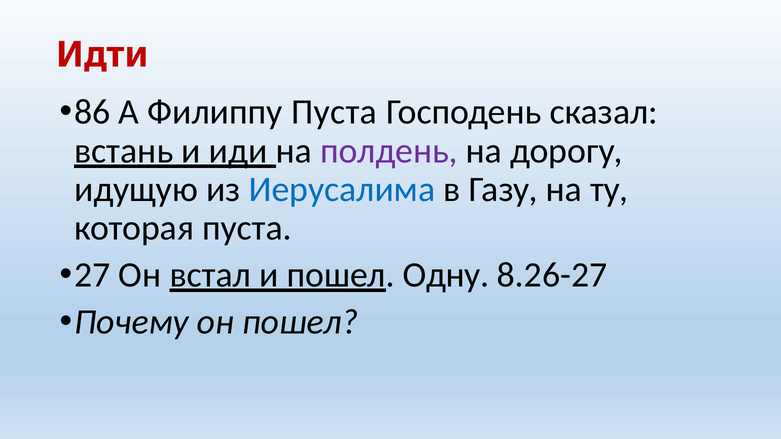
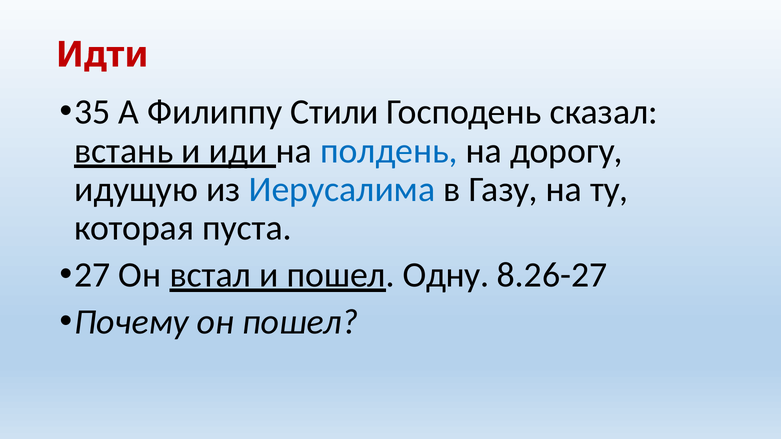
86: 86 -> 35 (92, 112)
Филиппу Пуста: Пуста -> Стили (335, 112)
полдень colour: purple -> blue (389, 151)
